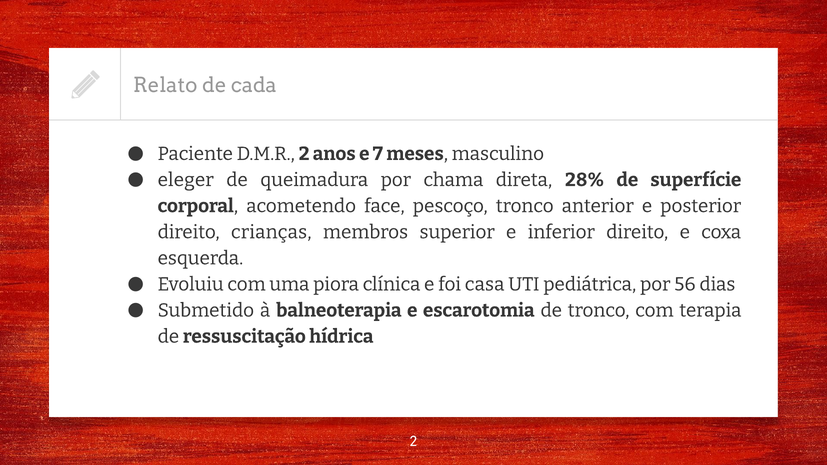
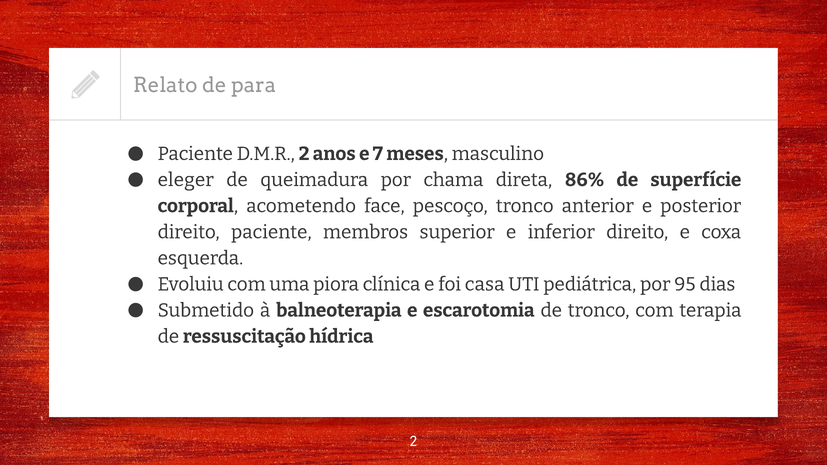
cada: cada -> para (254, 85)
28%: 28% -> 86% (585, 180)
direito crianças: crianças -> paciente (271, 232)
56: 56 -> 95 (685, 284)
